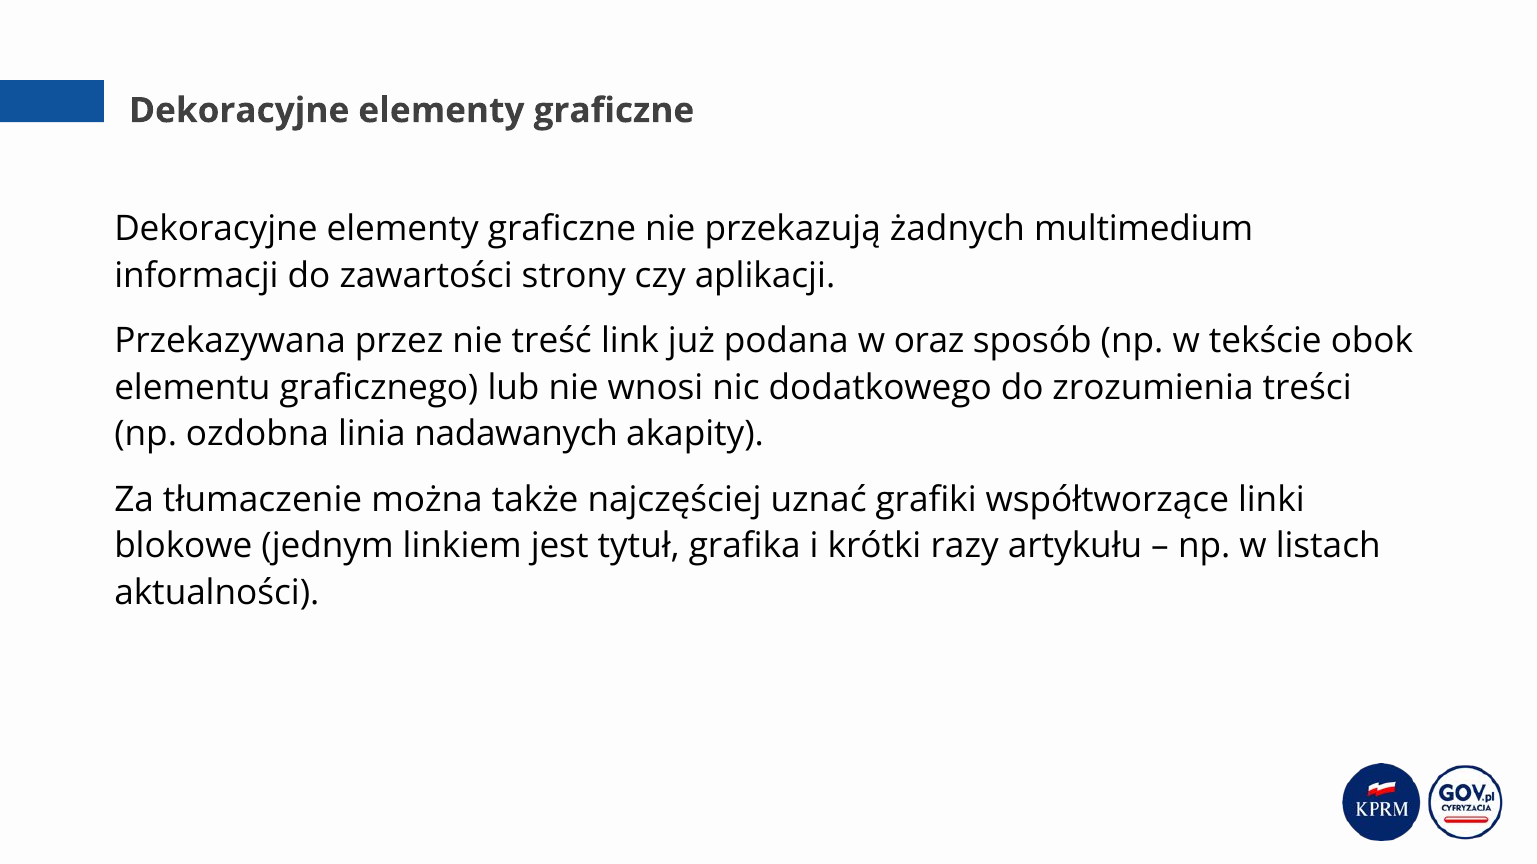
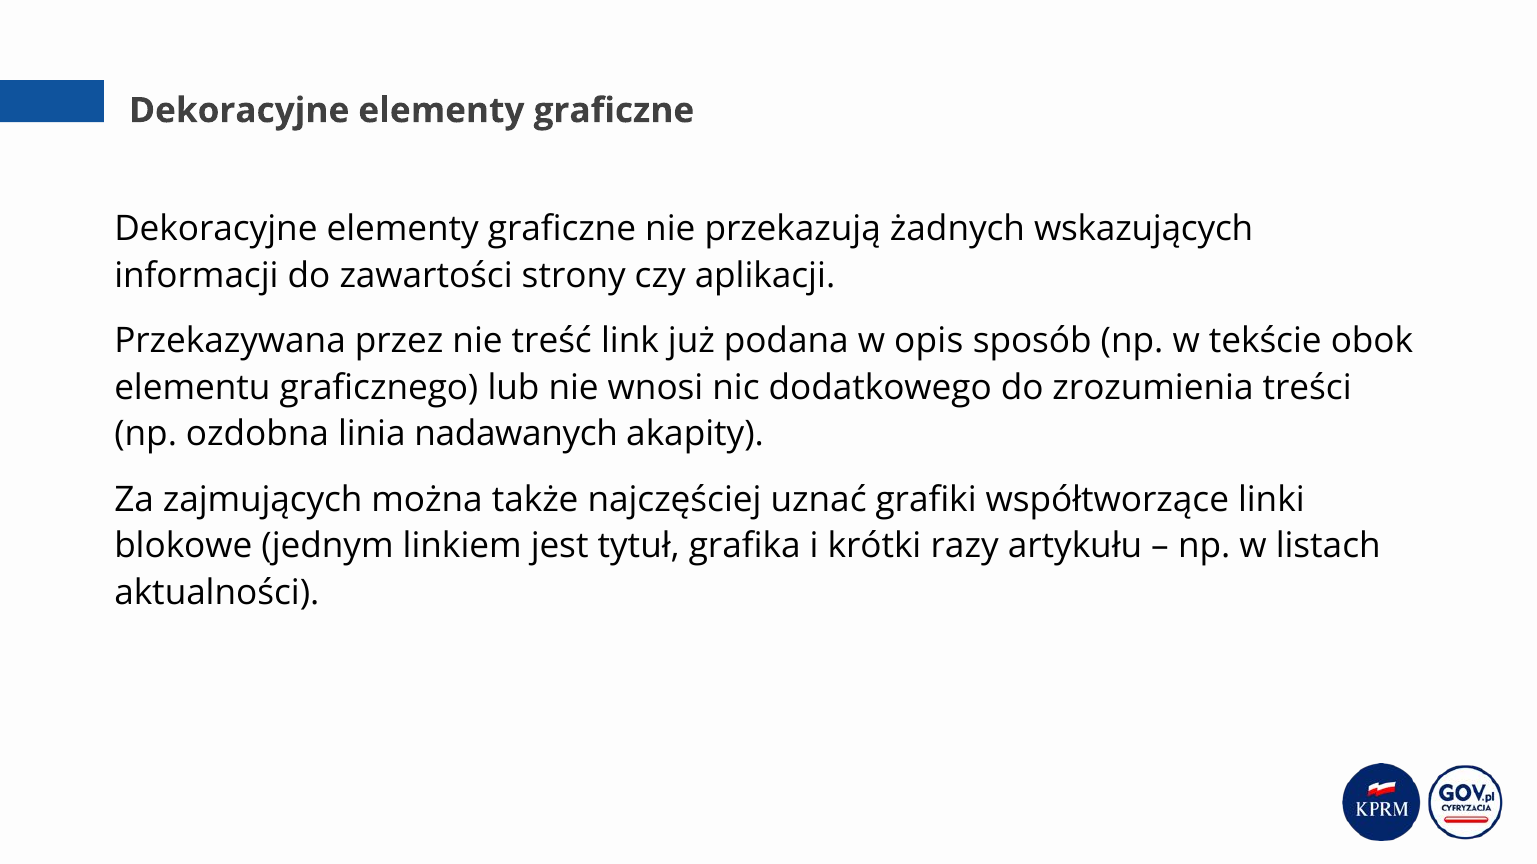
multimedium: multimedium -> wskazujących (1144, 229)
oraz: oraz -> opis (929, 342)
tłumaczenie: tłumaczenie -> zajmujących (263, 500)
